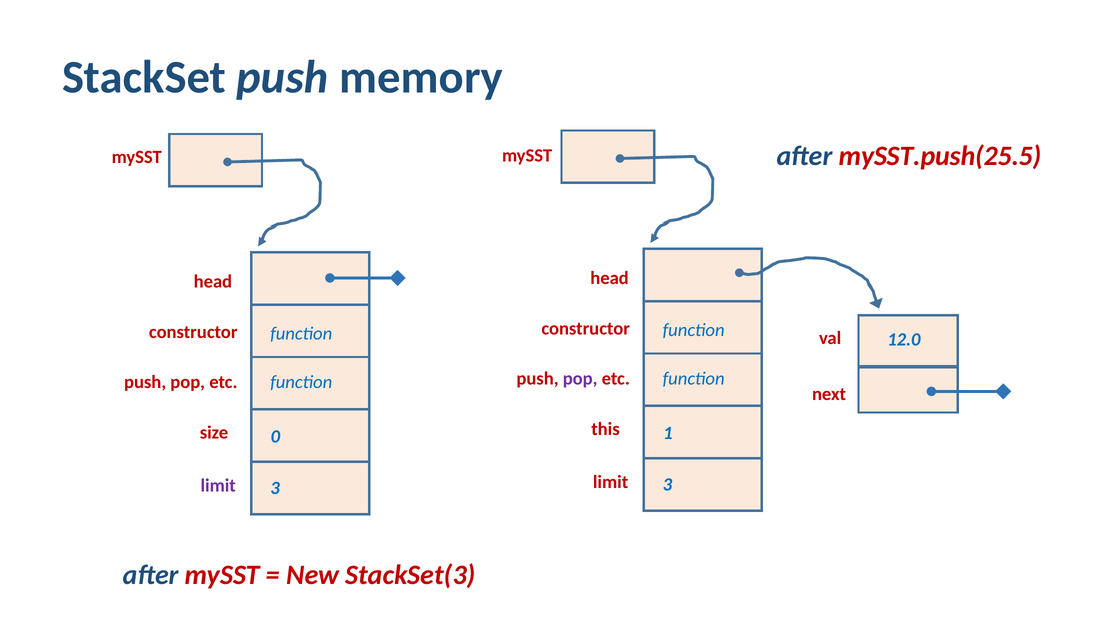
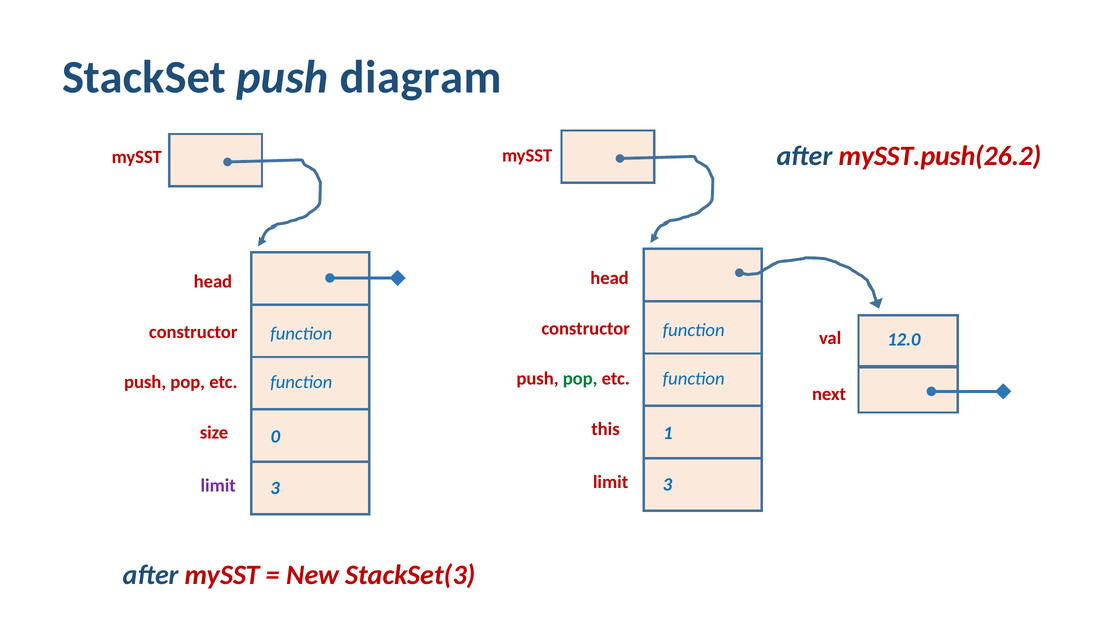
memory: memory -> diagram (421, 77)
mySST.push(25.5: mySST.push(25.5 -> mySST.push(26.2 (940, 156)
pop colour: purple -> green (580, 379)
